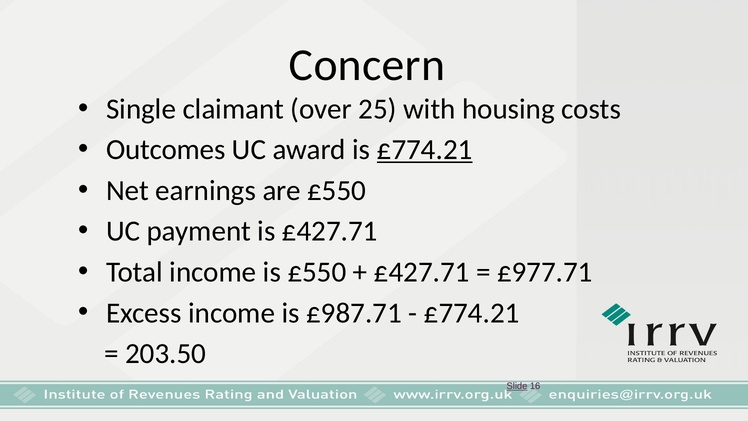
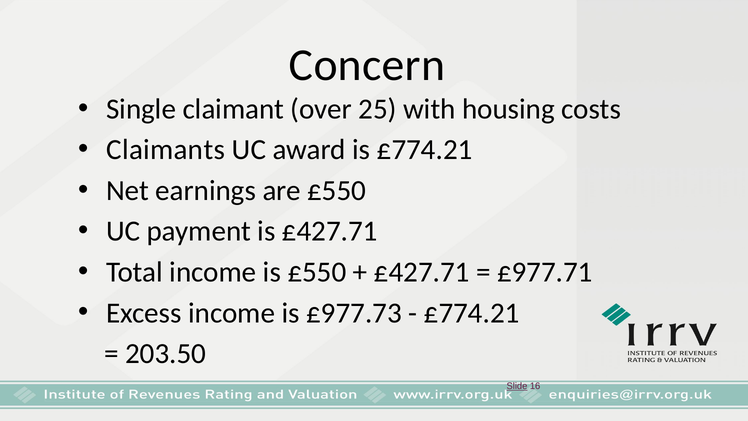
Outcomes: Outcomes -> Claimants (166, 150)
£774.21 underline: present -> none (425, 150)
£987.71: £987.71 -> £977.73 (354, 313)
